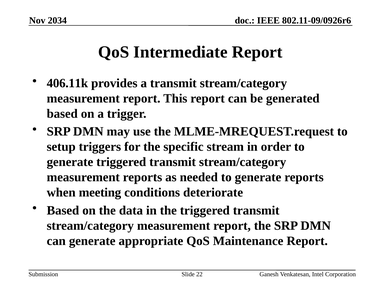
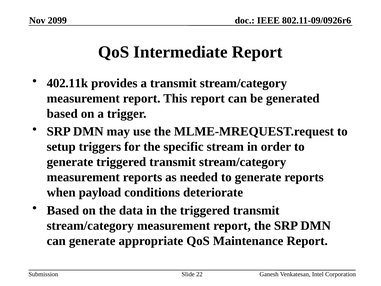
2034: 2034 -> 2099 (57, 20)
406.11k: 406.11k -> 402.11k (67, 83)
meeting: meeting -> payload (100, 192)
